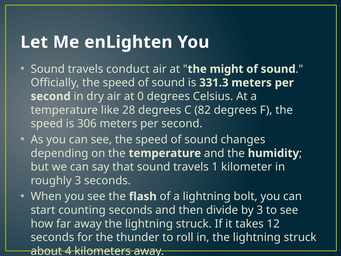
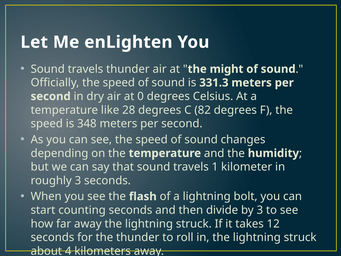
travels conduct: conduct -> thunder (128, 69)
306: 306 -> 348 (87, 124)
